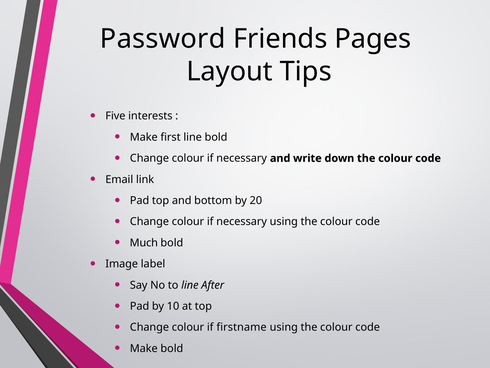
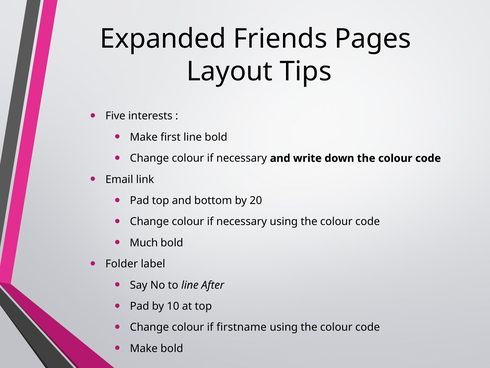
Password: Password -> Expanded (163, 39)
Image: Image -> Folder (122, 264)
